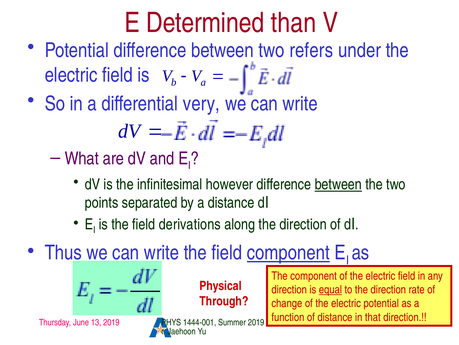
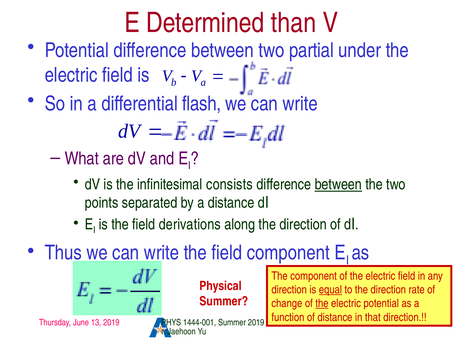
refers: refers -> partial (311, 50)
very: very -> flash (202, 103)
however: however -> consists (229, 184)
component underline: present -> none (288, 252)
Through: Through -> Summer (224, 301)
the underline: none -> present (322, 303)
